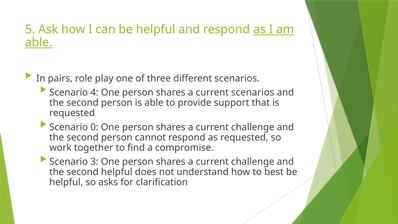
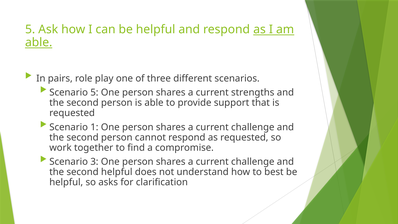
Scenario 4: 4 -> 5 (94, 92)
current scenarios: scenarios -> strengths (253, 92)
0: 0 -> 1 (94, 127)
